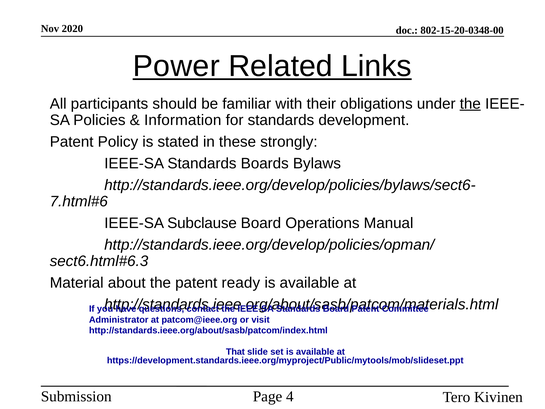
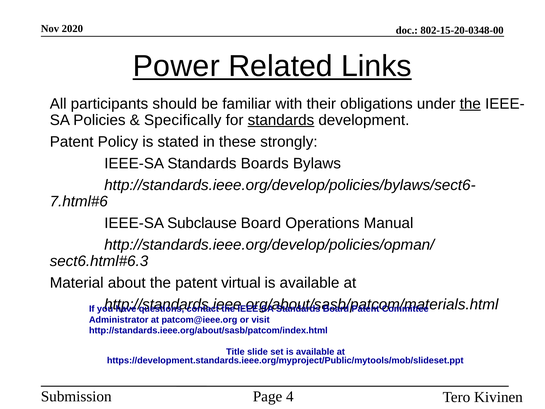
Information: Information -> Specifically (183, 120)
standards underline: none -> present (281, 120)
ready: ready -> virtual (241, 283)
That: That -> Title (235, 352)
